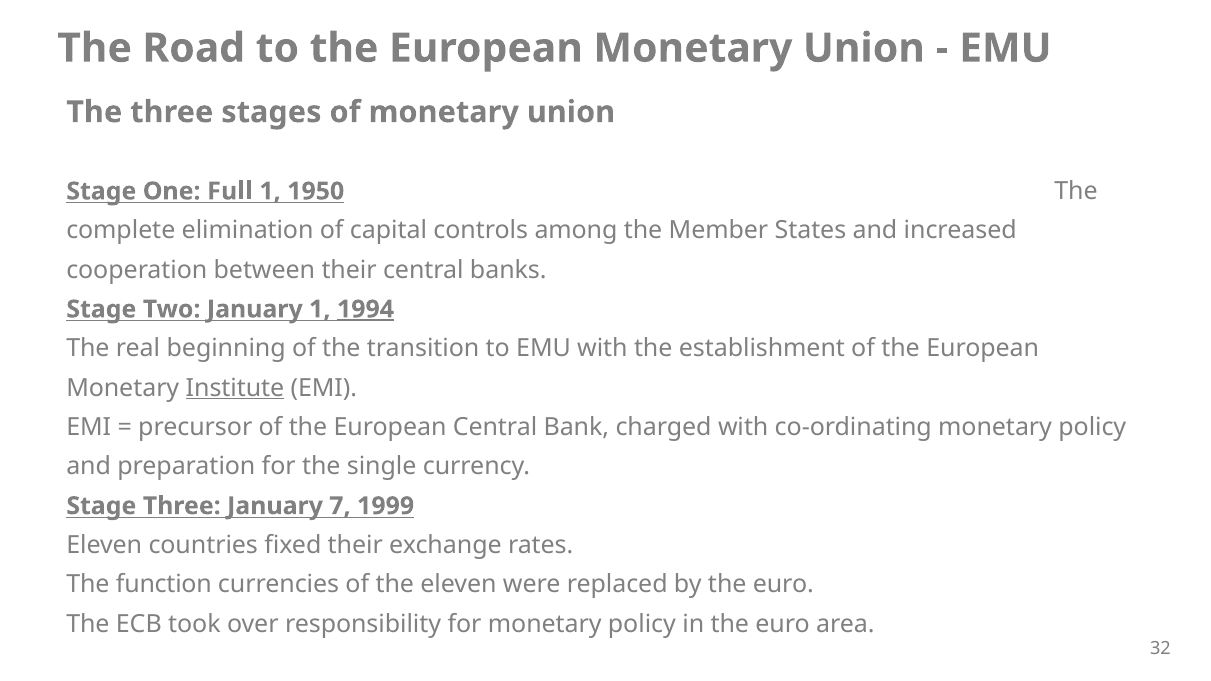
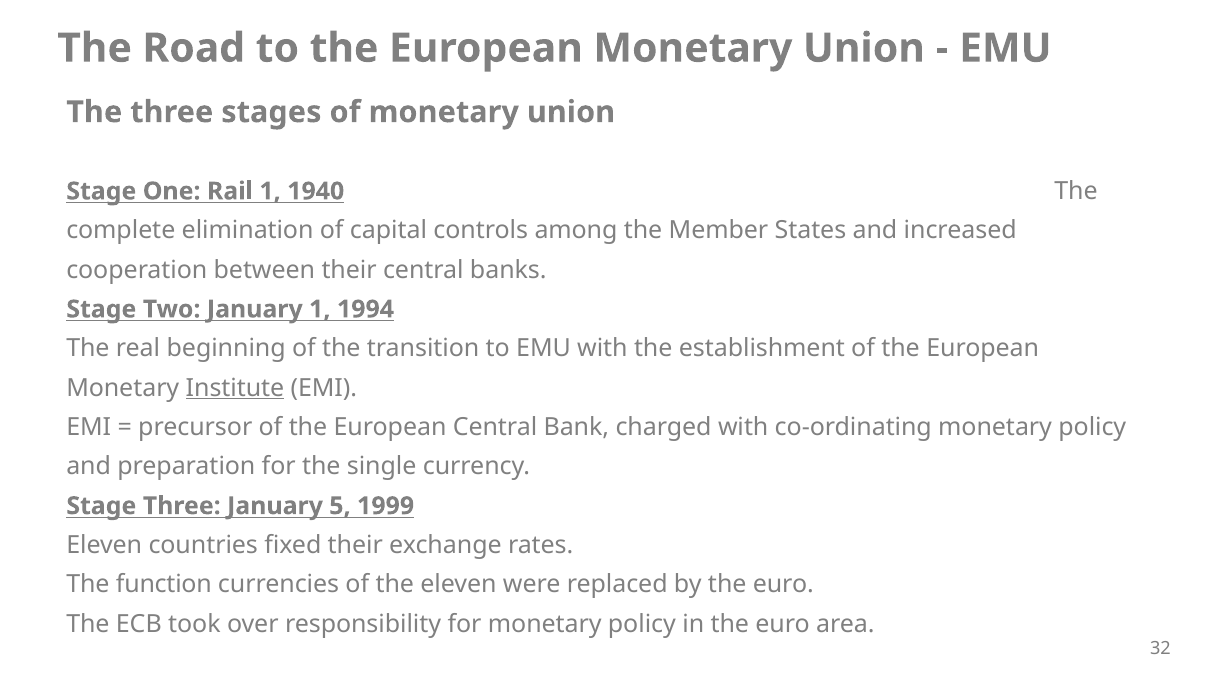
Full: Full -> Rail (230, 191)
1950: 1950 -> 1940 (316, 191)
1994 underline: present -> none (365, 310)
7: 7 -> 5 (340, 506)
